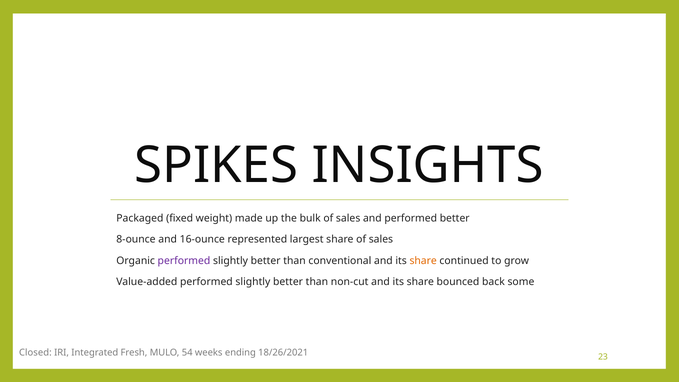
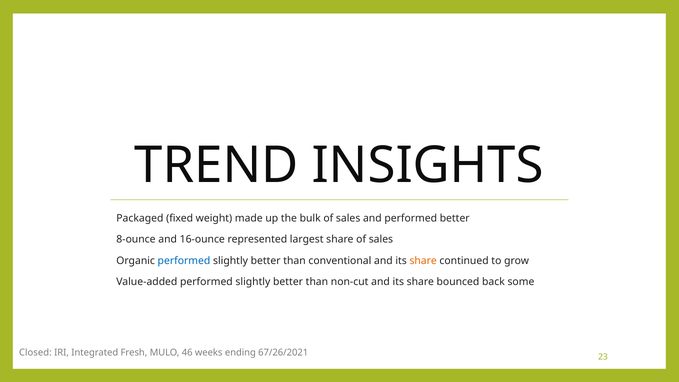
SPIKES: SPIKES -> TREND (216, 166)
performed colour: purple -> blue (184, 261)
54: 54 -> 46 (187, 353)
18/26/2021: 18/26/2021 -> 67/26/2021 (283, 353)
